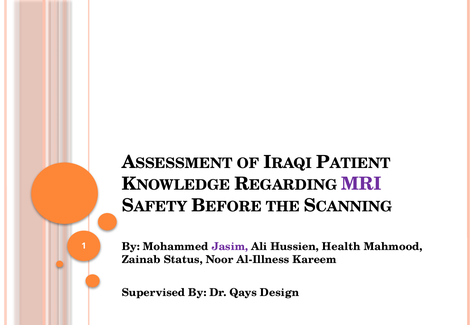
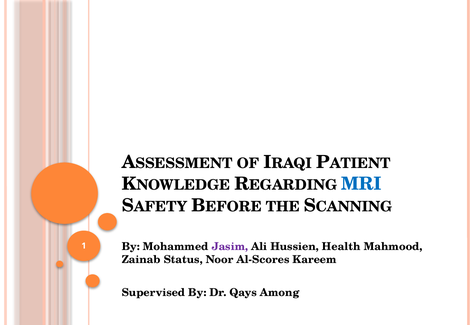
MRI colour: purple -> blue (361, 184)
Al-Illness: Al-Illness -> Al-Scores (263, 260)
Design: Design -> Among (280, 293)
